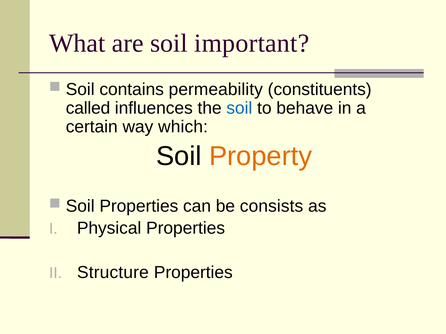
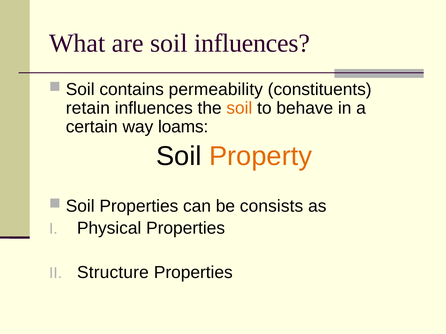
soil important: important -> influences (252, 43)
called: called -> retain (88, 108)
soil colour: blue -> orange (239, 108)
which: which -> loams (183, 127)
